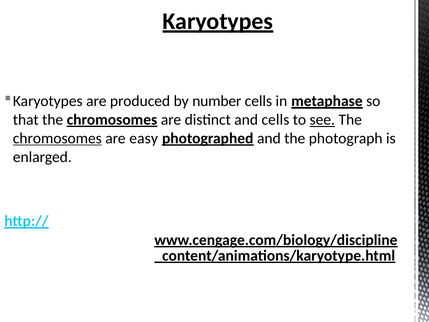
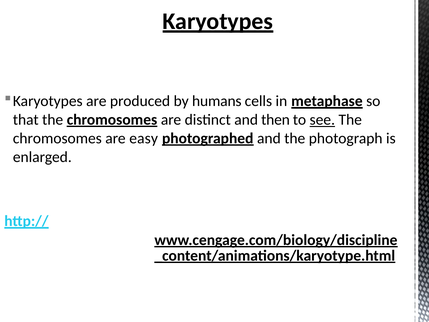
number: number -> humans (217, 101)
and cells: cells -> then (276, 120)
chromosomes underline: present -> none (57, 138)
